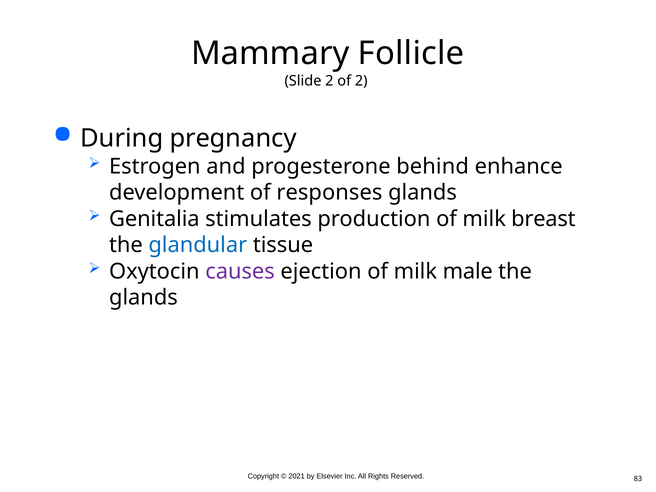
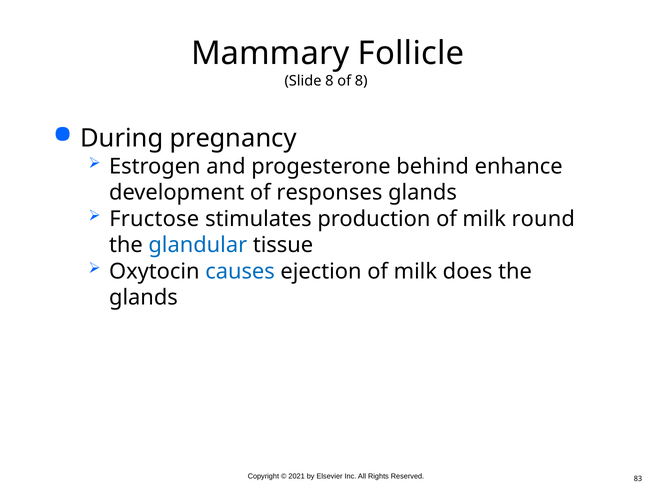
Slide 2: 2 -> 8 (329, 81)
of 2: 2 -> 8 (361, 81)
Genitalia: Genitalia -> Fructose (154, 219)
breast: breast -> round (543, 219)
causes colour: purple -> blue (240, 271)
male: male -> does (468, 271)
